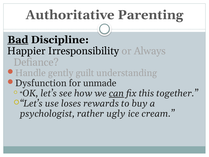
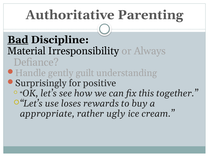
Happier: Happier -> Material (27, 51)
Dysfunction: Dysfunction -> Surprisingly (41, 83)
unmade: unmade -> positive (100, 83)
can underline: present -> none (116, 93)
psychologist: psychologist -> appropriate (47, 113)
